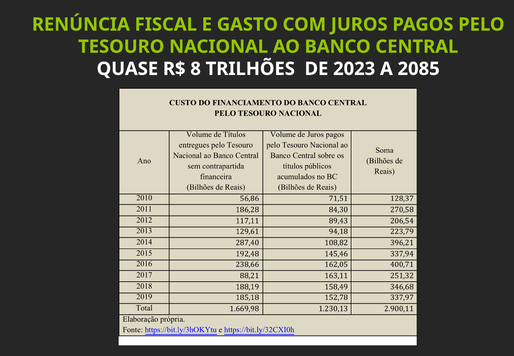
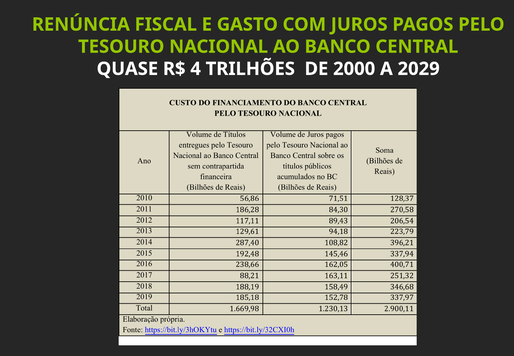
8: 8 -> 4 (196, 69)
2023: 2023 -> 2000 (354, 69)
2085: 2085 -> 2029 (419, 69)
